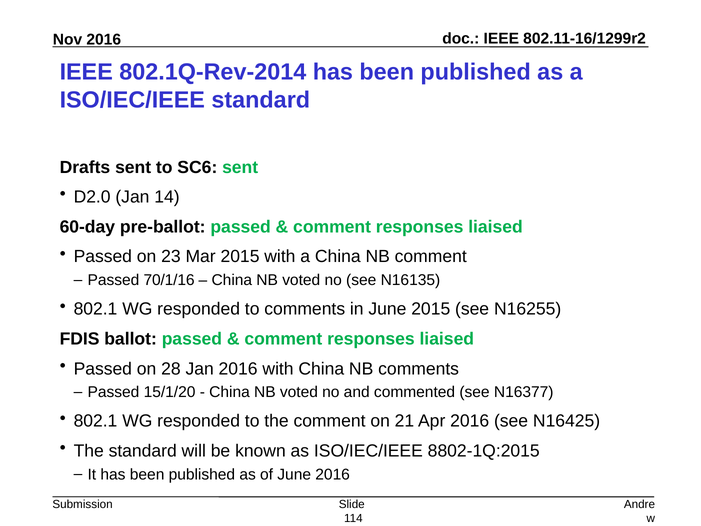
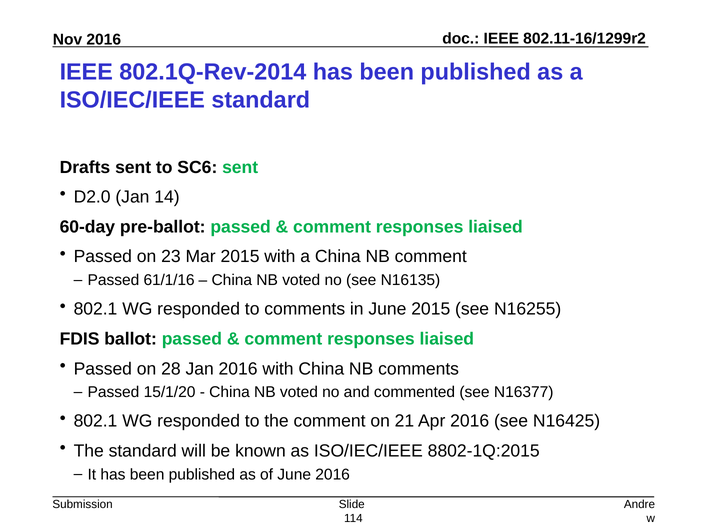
70/1/16: 70/1/16 -> 61/1/16 (169, 280)
